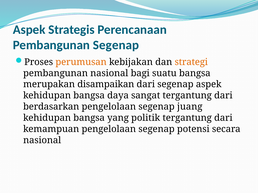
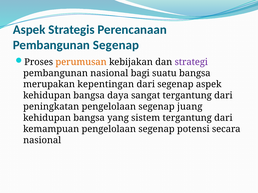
strategi colour: orange -> purple (191, 62)
disampaikan: disampaikan -> kepentingan (106, 85)
berdasarkan: berdasarkan -> peningkatan (51, 107)
politik: politik -> sistem (146, 118)
